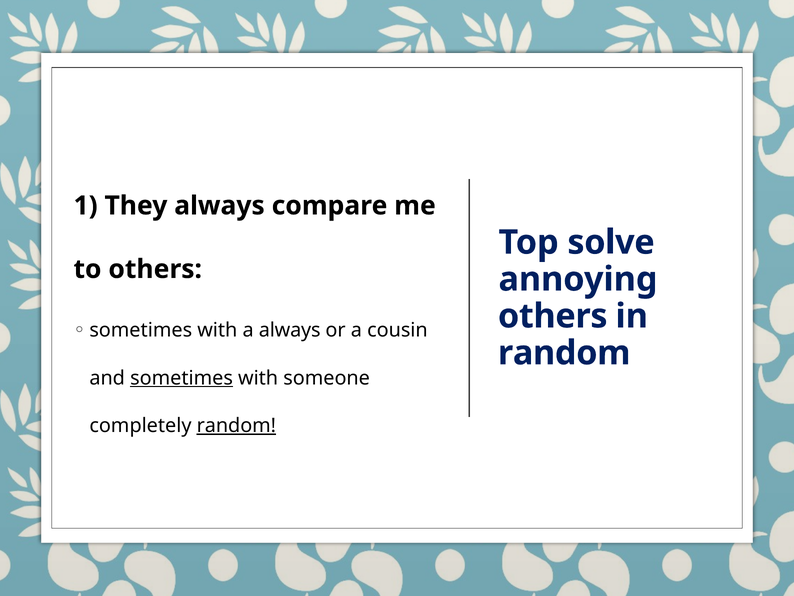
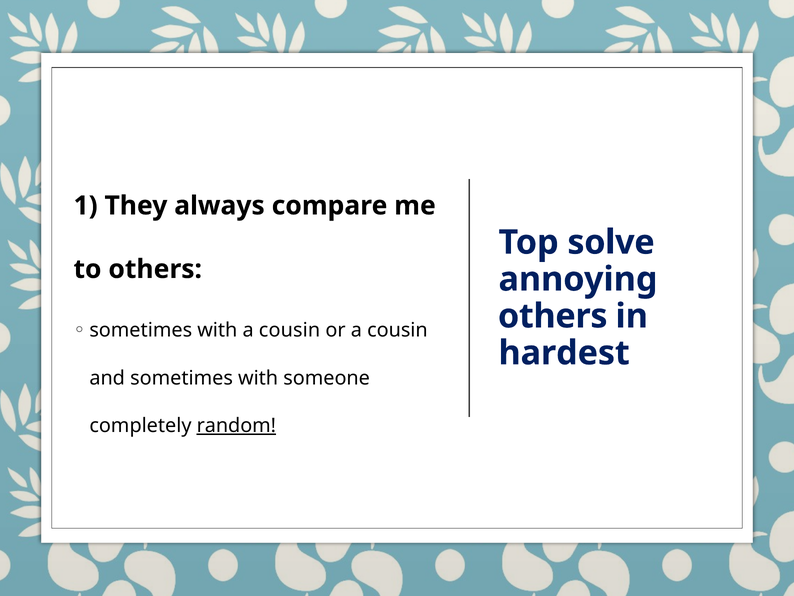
with a always: always -> cousin (290, 330)
random: random -> hardest (564, 353)
sometimes underline: present -> none (182, 378)
